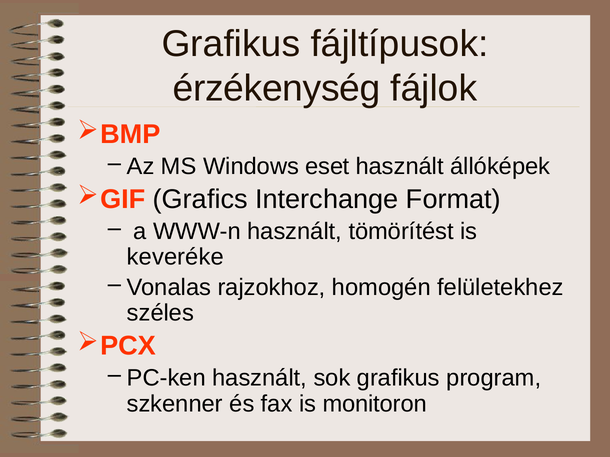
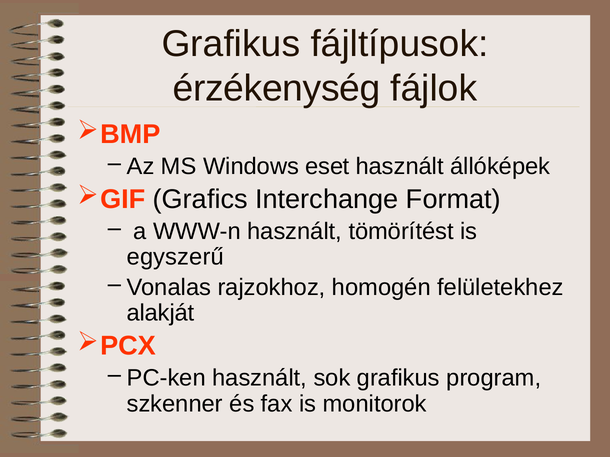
keveréke: keveréke -> egyszerű (175, 257)
széles: széles -> alakját (160, 313)
monitoron: monitoron -> monitorok (375, 404)
